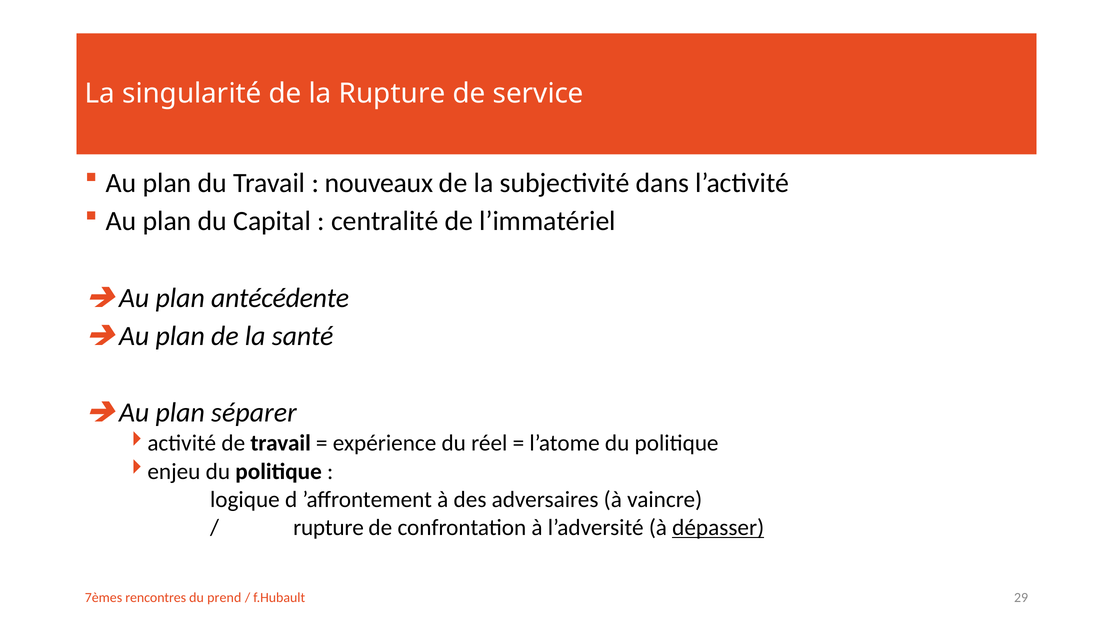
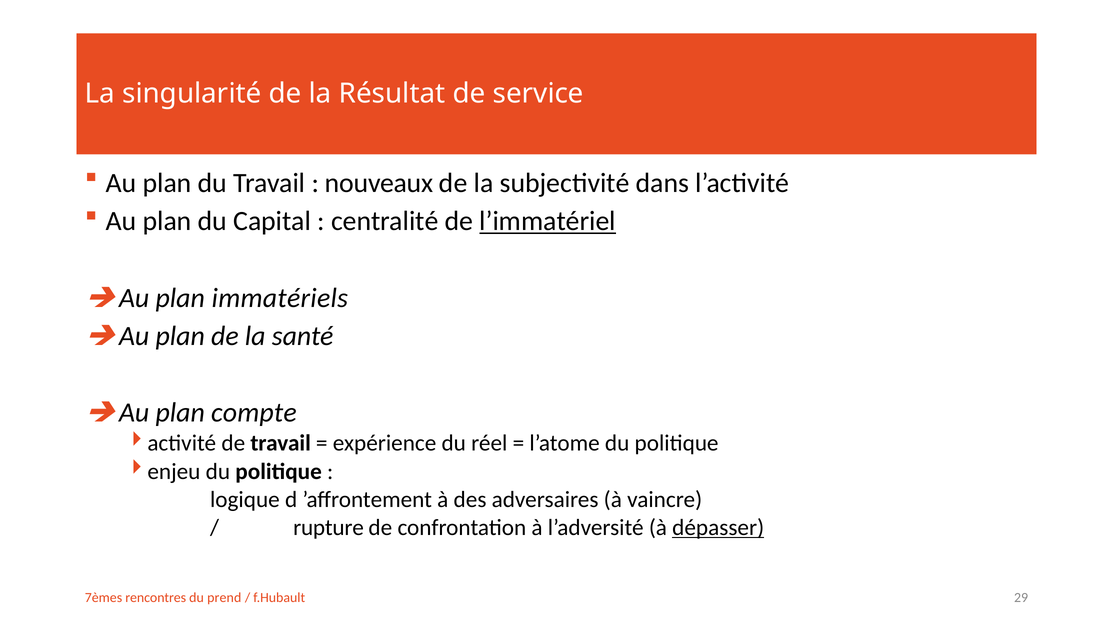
la Rupture: Rupture -> Résultat (392, 94)
l’immatériel underline: none -> present (548, 221)
antécédente: antécédente -> immatériels (280, 298)
séparer: séparer -> compte (254, 413)
